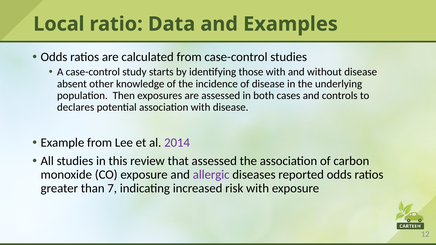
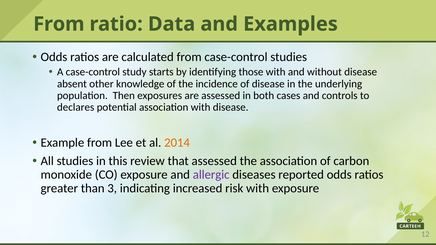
Local: Local -> From (59, 24)
2014 colour: purple -> orange (177, 143)
7: 7 -> 3 (112, 189)
